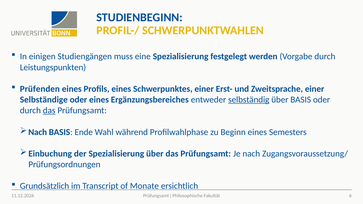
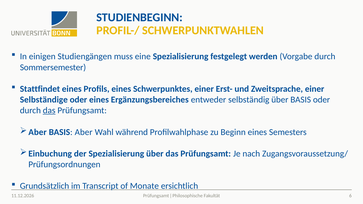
Leistungspunkten: Leistungspunkten -> Sommersemester (53, 67)
Prüfenden: Prüfenden -> Stattfindet (40, 89)
selbständig underline: present -> none (249, 100)
Nach: Nach -> Aber (38, 132)
BASIS Ende: Ende -> Aber (84, 132)
